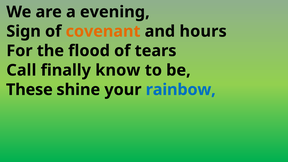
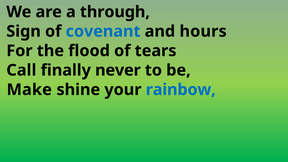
evening: evening -> through (115, 12)
covenant colour: orange -> blue (103, 31)
know: know -> never (118, 70)
These: These -> Make (29, 90)
